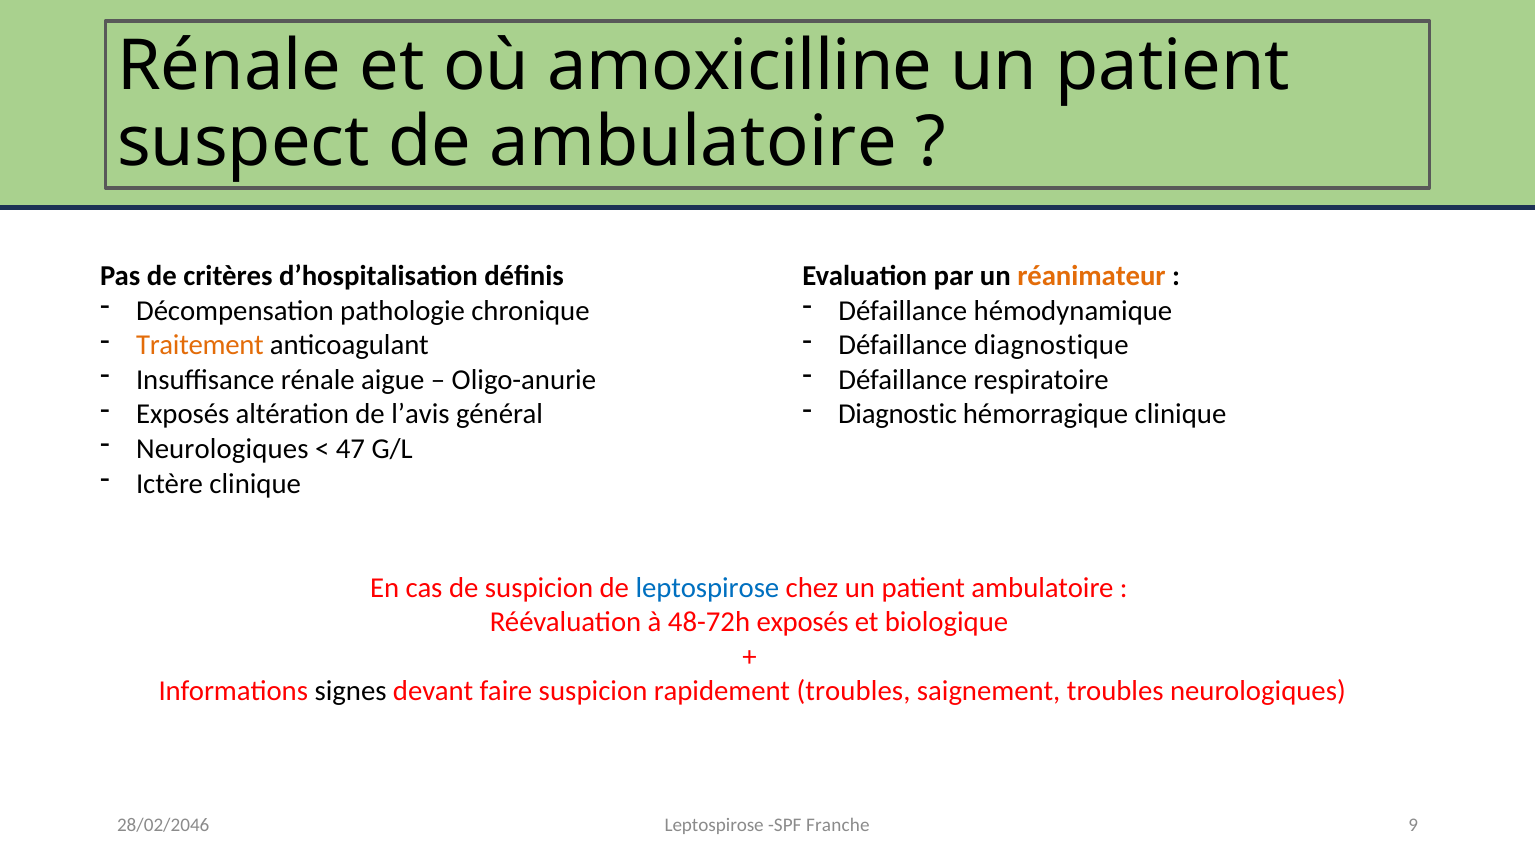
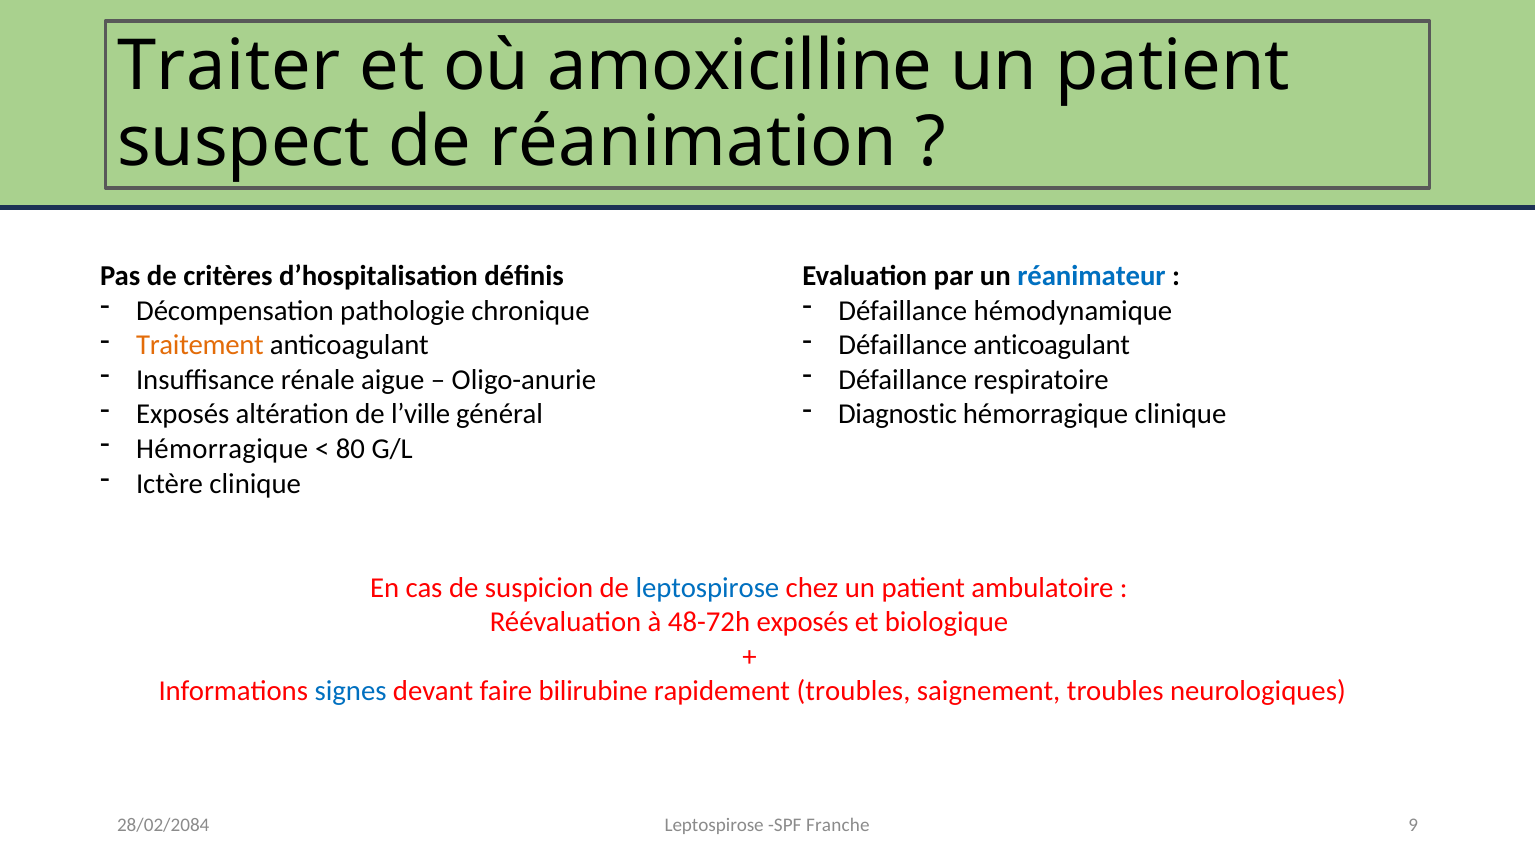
Rénale: Rénale -> Traiter (229, 66)
de ambulatoire: ambulatoire -> réanimation (693, 142)
réanimateur colour: orange -> blue (1091, 276)
Défaillance diagnostique: diagnostique -> anticoagulant (1052, 345)
l’avis: l’avis -> l’ville (421, 414)
Neurologiques: Neurologiques -> Hémorragique (222, 449)
47: 47 -> 80 (350, 449)
signes colour: black -> blue (351, 691)
faire suspicion: suspicion -> bilirubine (593, 691)
28/02/2046: 28/02/2046 -> 28/02/2084 (163, 825)
